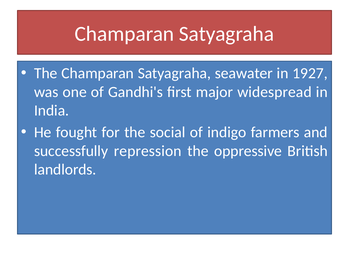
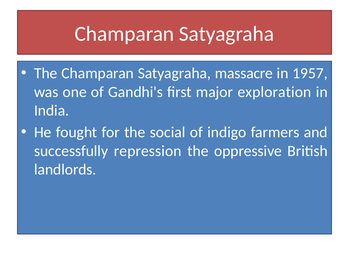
seawater: seawater -> massacre (244, 73)
1927: 1927 -> 1957 (310, 73)
widespread: widespread -> exploration (274, 92)
